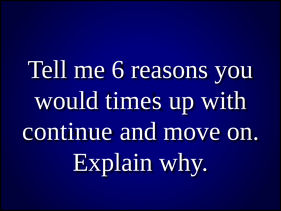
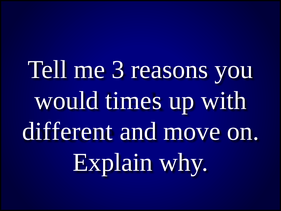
6: 6 -> 3 (118, 69)
continue: continue -> different (67, 131)
